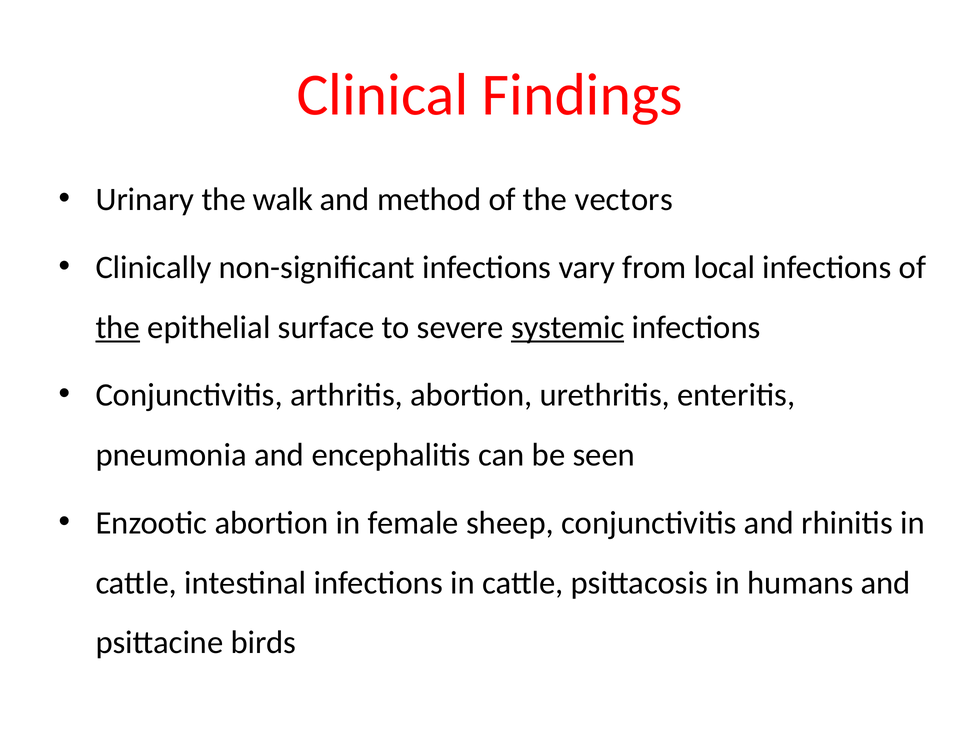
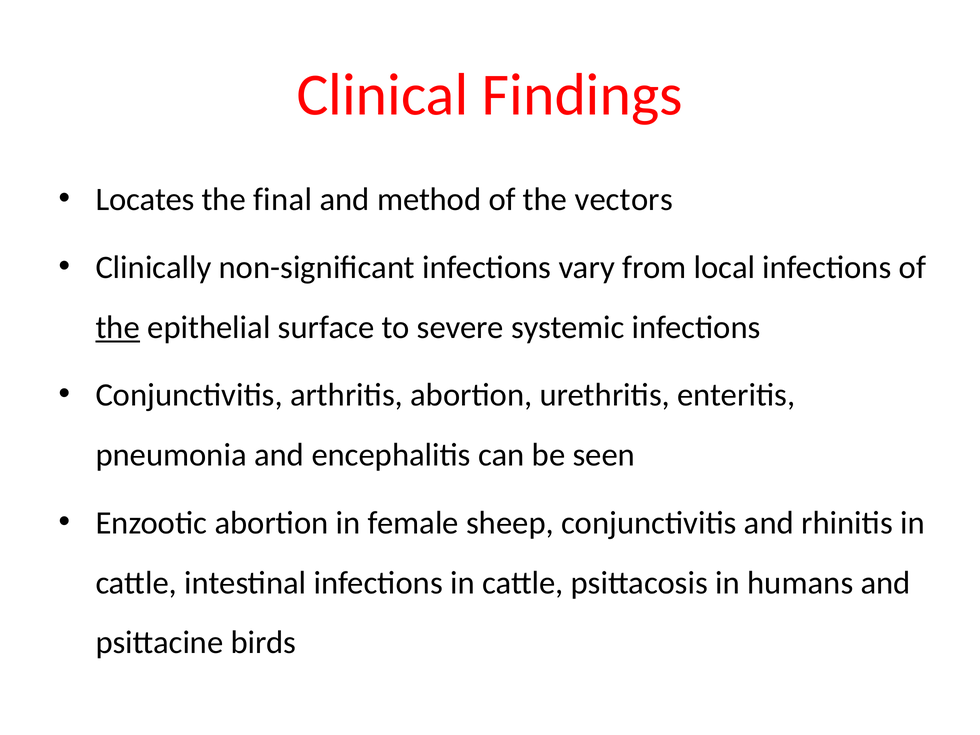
Urinary: Urinary -> Locates (145, 199)
walk: walk -> final (283, 199)
systemic underline: present -> none (568, 327)
